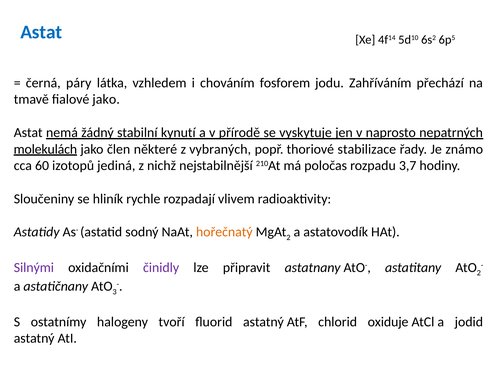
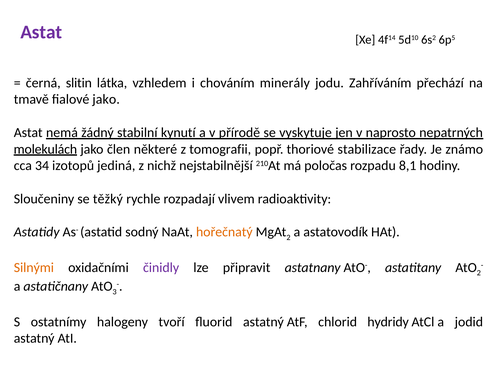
Astat colour: blue -> purple (41, 32)
páry: páry -> slitin (79, 83)
fosforem: fosforem -> minerály (285, 83)
vybraných: vybraných -> tomografii (220, 149)
60: 60 -> 34 (42, 166)
3,7: 3,7 -> 8,1 (408, 166)
hliník: hliník -> těžký (108, 199)
Silnými colour: purple -> orange (34, 267)
oxiduje: oxiduje -> hydridy (388, 322)
